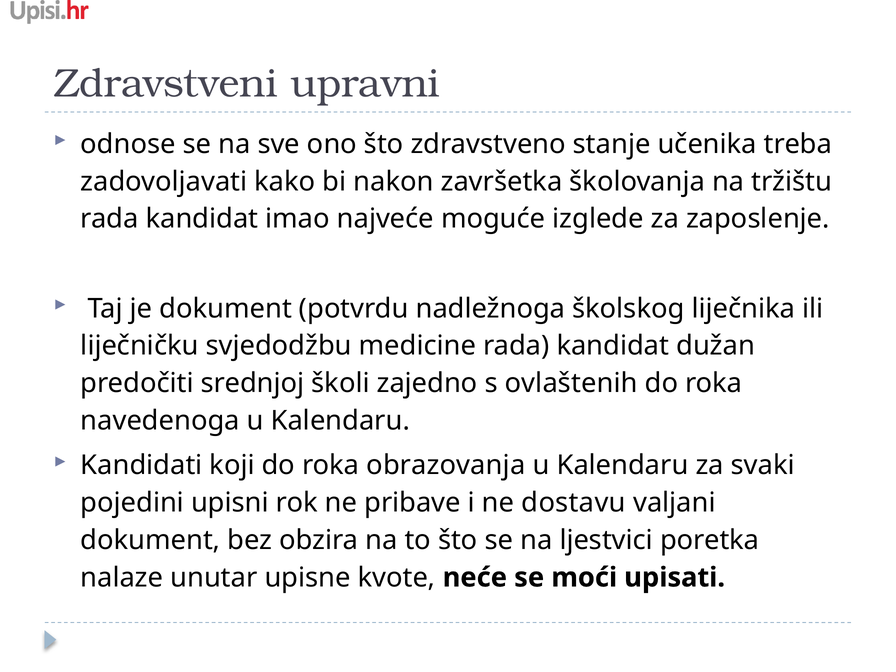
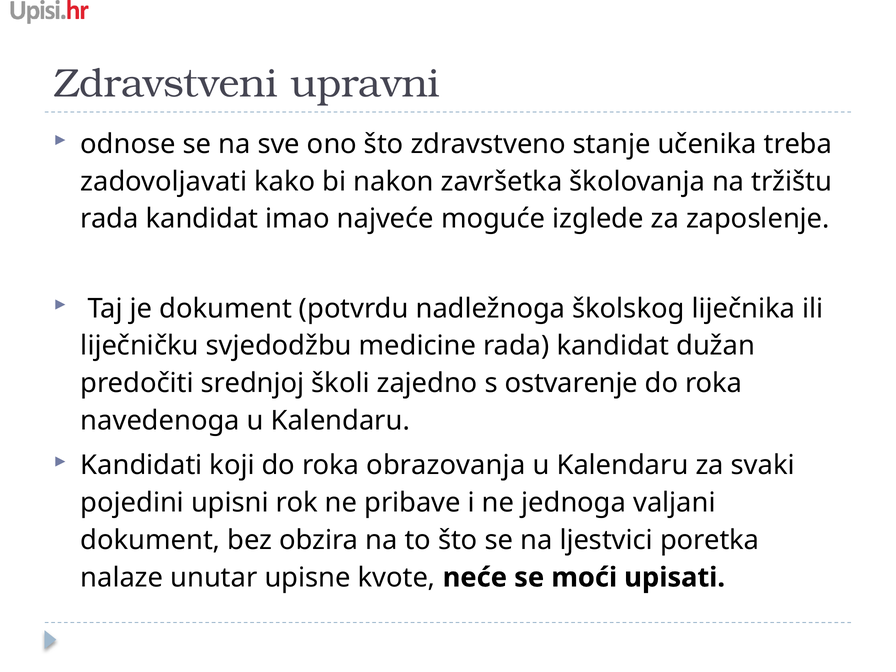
ovlaštenih: ovlaštenih -> ostvarenje (571, 383)
dostavu: dostavu -> jednoga (574, 503)
